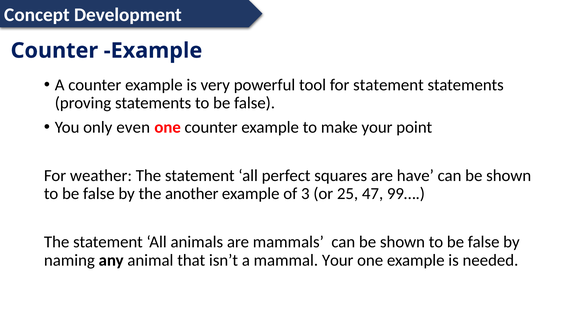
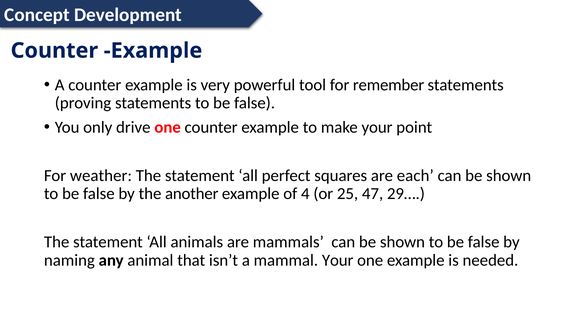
for statement: statement -> remember (389, 85)
even: even -> drive (133, 127)
have: have -> each (415, 176)
3: 3 -> 4 (305, 194)
99…: 99… -> 29… (406, 194)
